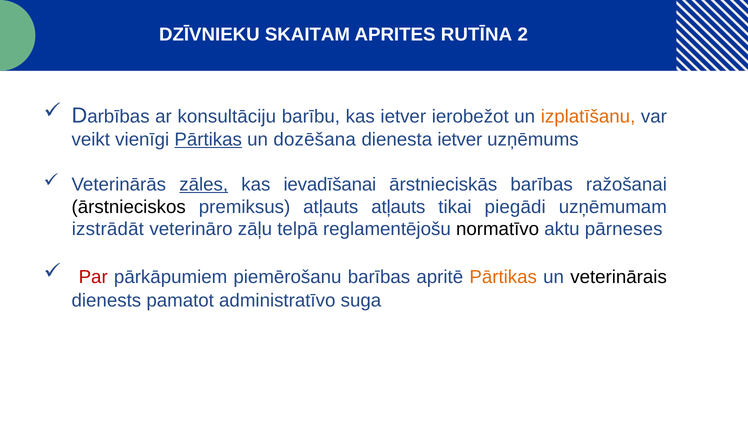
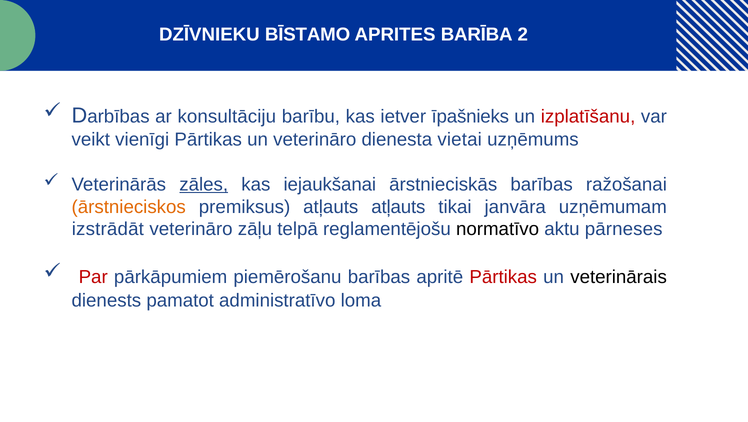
SKAITAM: SKAITAM -> BĪSTAMO (308, 34)
RUTĪNA: RUTĪNA -> BARĪBA (477, 34)
ierobežot: ierobežot -> īpašnieks (470, 116)
izplatīšanu colour: orange -> red (588, 116)
Pārtikas underline: present -> none (208, 139)
un dozēšana: dozēšana -> veterināro (315, 139)
dienesta ietver: ietver -> vietai (460, 139)
ievadīšanai: ievadīšanai -> iejaukšanai (330, 184)
ārstnieciskos colour: black -> orange (129, 207)
piegādi: piegādi -> janvāra (515, 207)
Pārtikas colour: orange -> red (503, 277)
suga: suga -> loma (361, 300)
